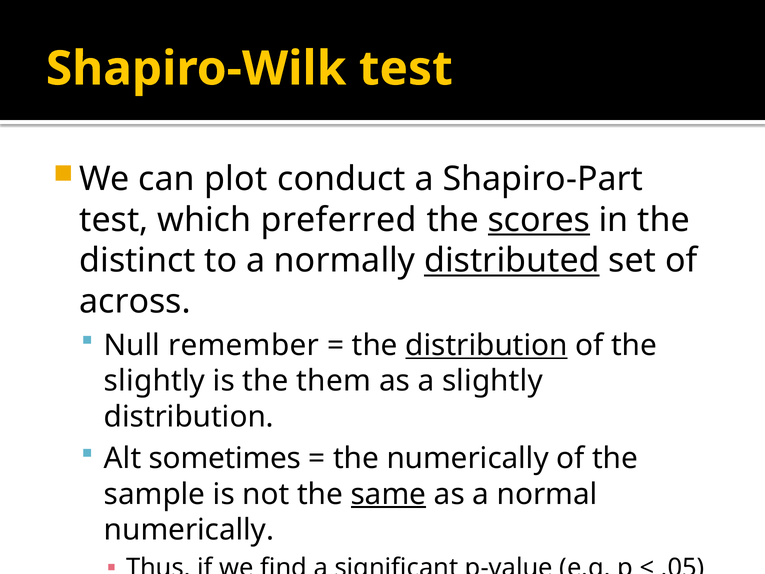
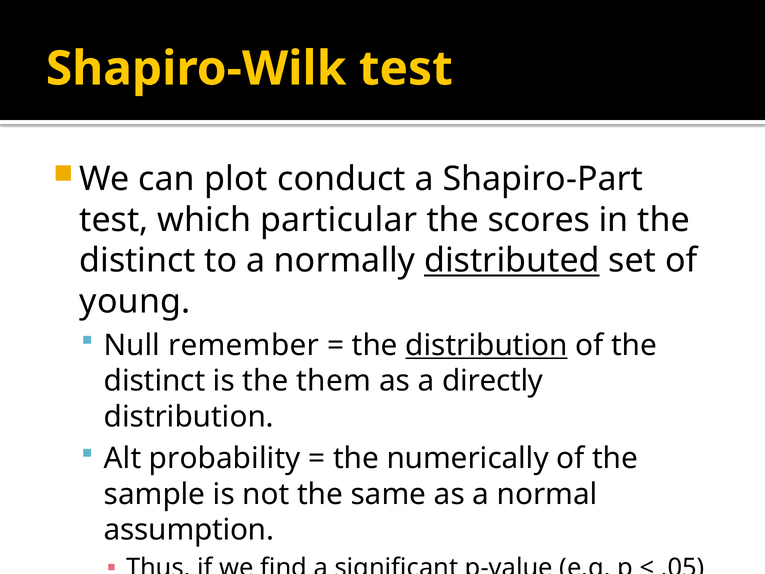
preferred: preferred -> particular (339, 220)
scores underline: present -> none (539, 220)
across: across -> young (135, 301)
slightly: slightly -> distinct (155, 381)
a slightly: slightly -> directly (493, 381)
sometimes: sometimes -> probability (225, 458)
same underline: present -> none (388, 494)
numerically: numerically -> assumption (189, 530)
